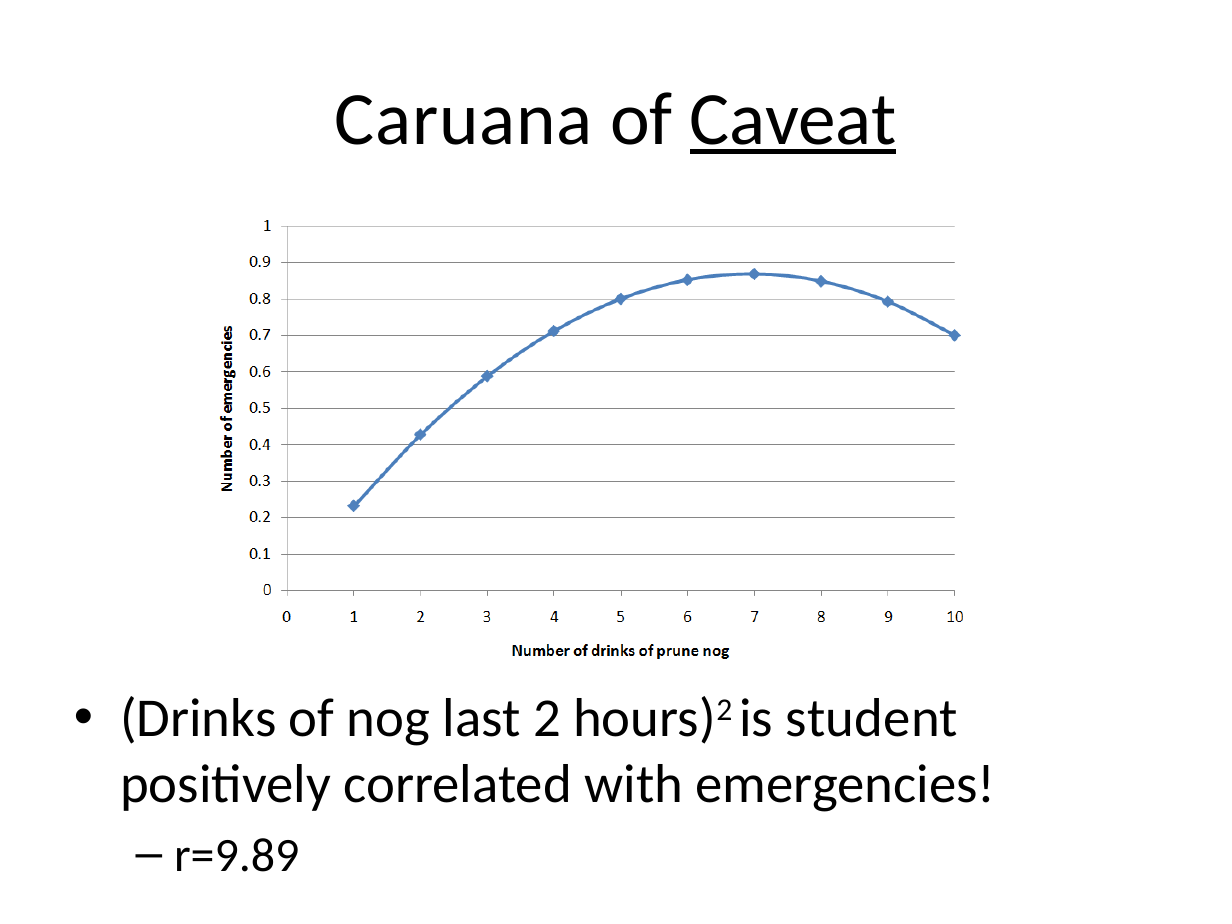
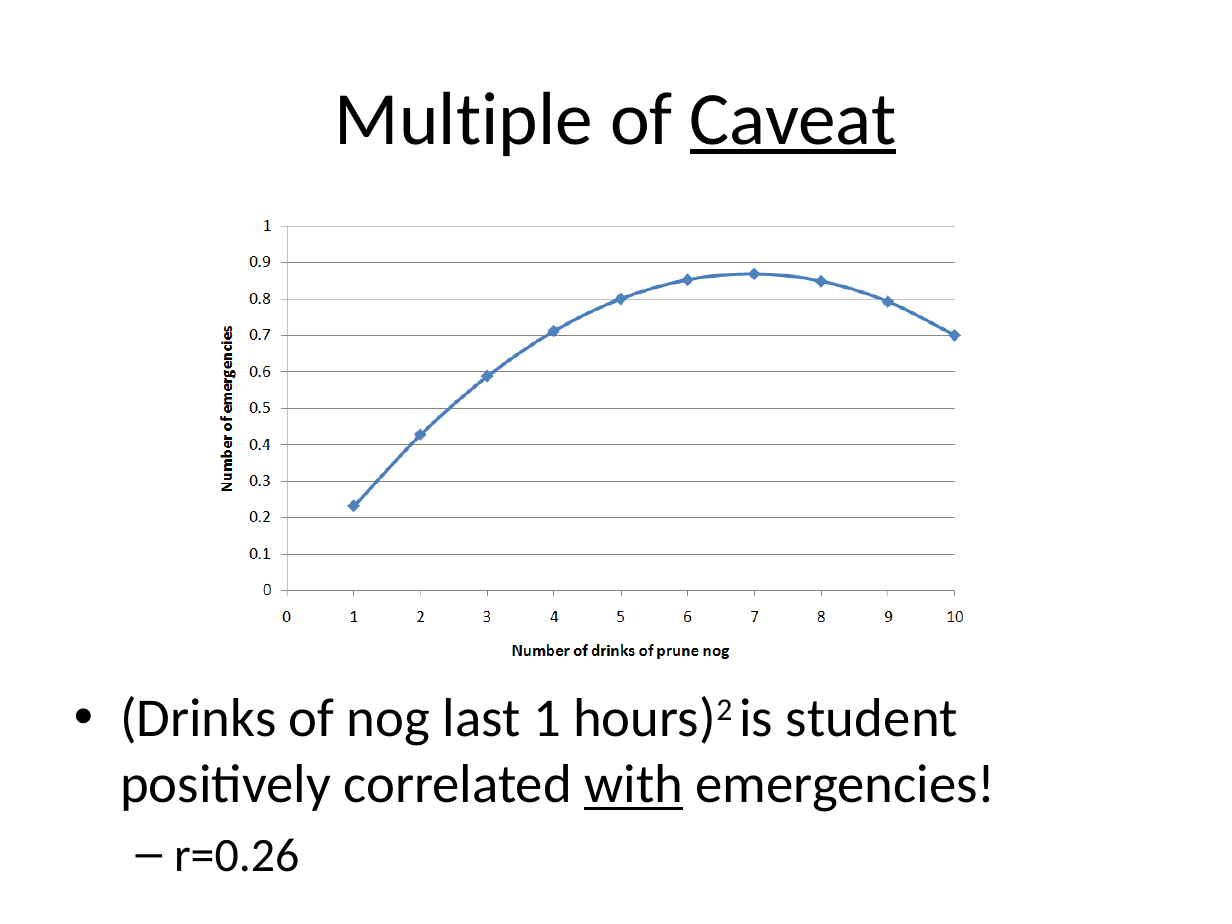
Caruana: Caruana -> Multiple (464, 119)
last 2: 2 -> 1 (547, 719)
with underline: none -> present (634, 785)
r=9.89: r=9.89 -> r=0.26 (237, 855)
